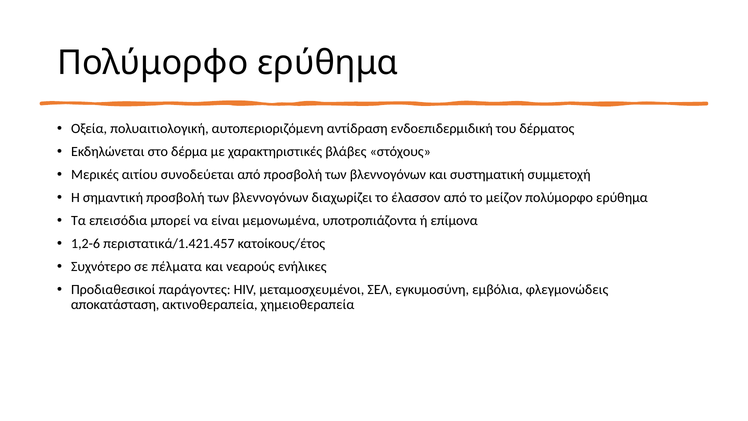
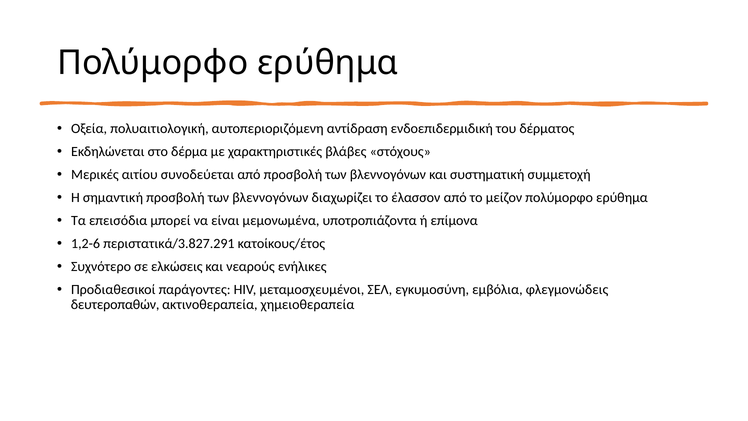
περιστατικά/1.421.457: περιστατικά/1.421.457 -> περιστατικά/3.827.291 (169, 243)
πέλματα: πέλματα -> ελκώσεις (177, 266)
αποκατάσταση: αποκατάσταση -> δευτεροπαθών (115, 304)
